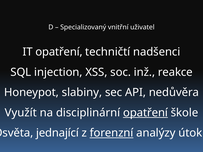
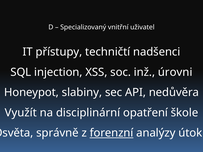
IT opatření: opatření -> přístupy (59, 52)
reakce: reakce -> úrovni (175, 72)
opatření underline: present -> none (145, 113)
jednající: jednající -> správně (57, 133)
